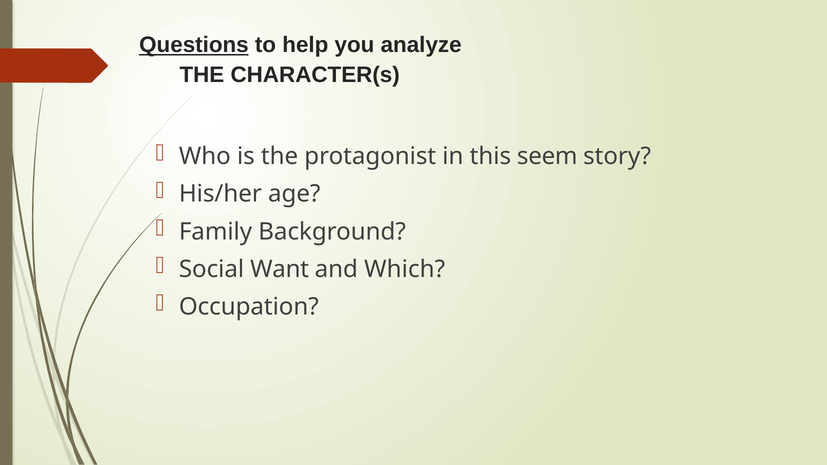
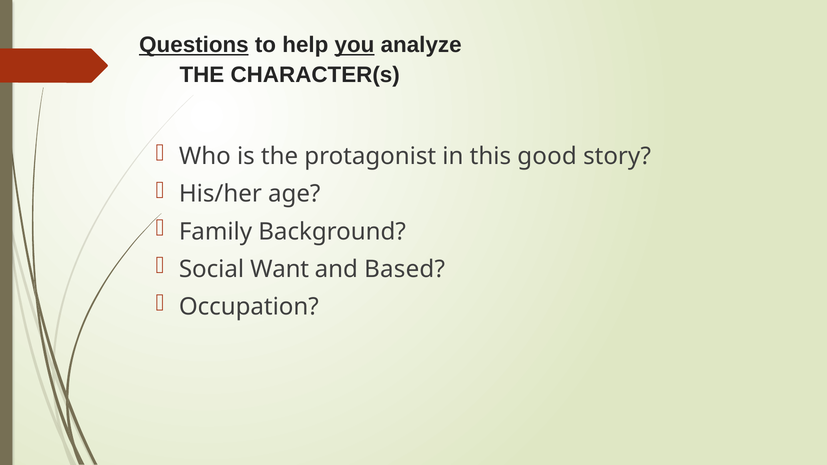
you underline: none -> present (354, 45)
seem: seem -> good (547, 157)
Which: Which -> Based (405, 269)
